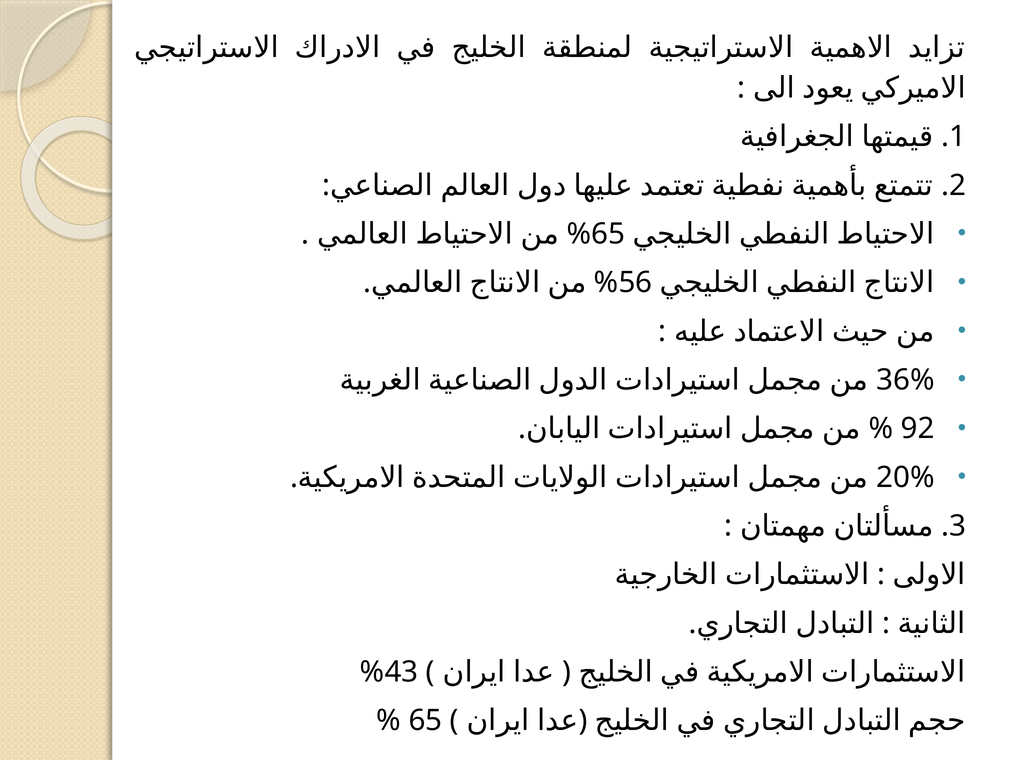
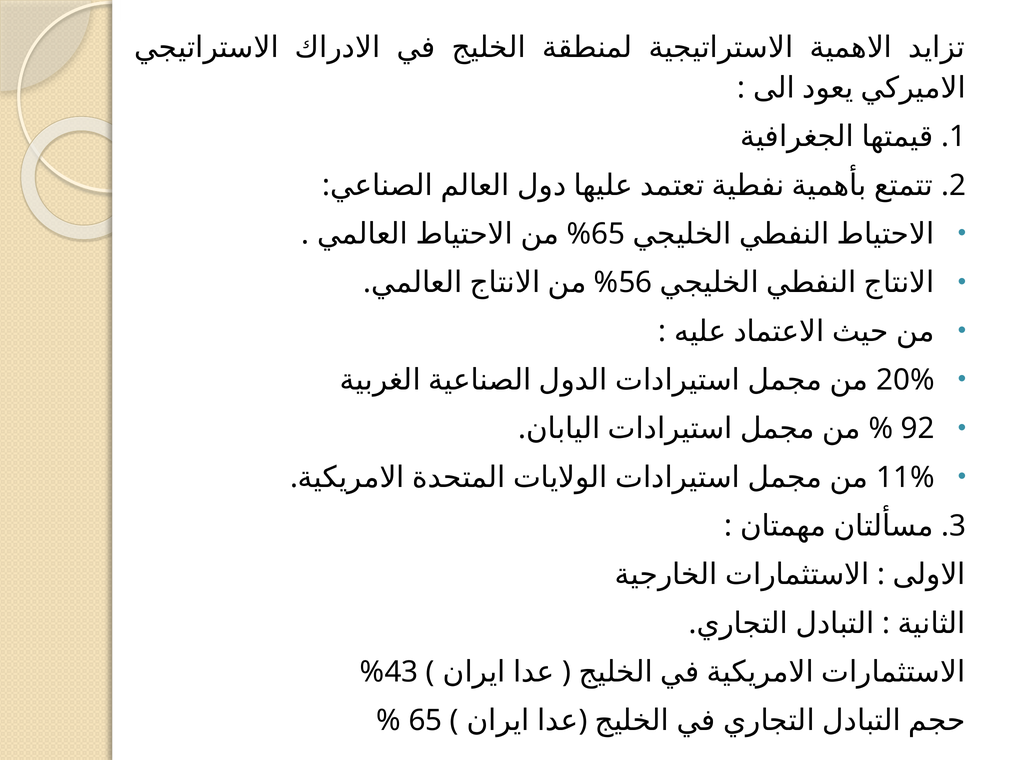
36%: 36% -> 20% (906, 380)
20%: 20% -> 11% (906, 477)
